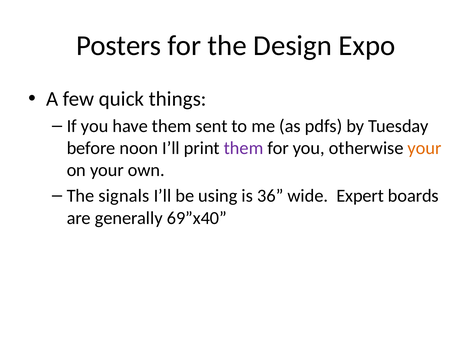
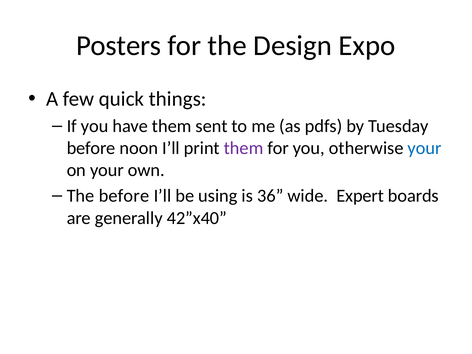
your colour: orange -> blue (425, 148)
The signals: signals -> before (124, 196)
69”x40: 69”x40 -> 42”x40 (197, 218)
